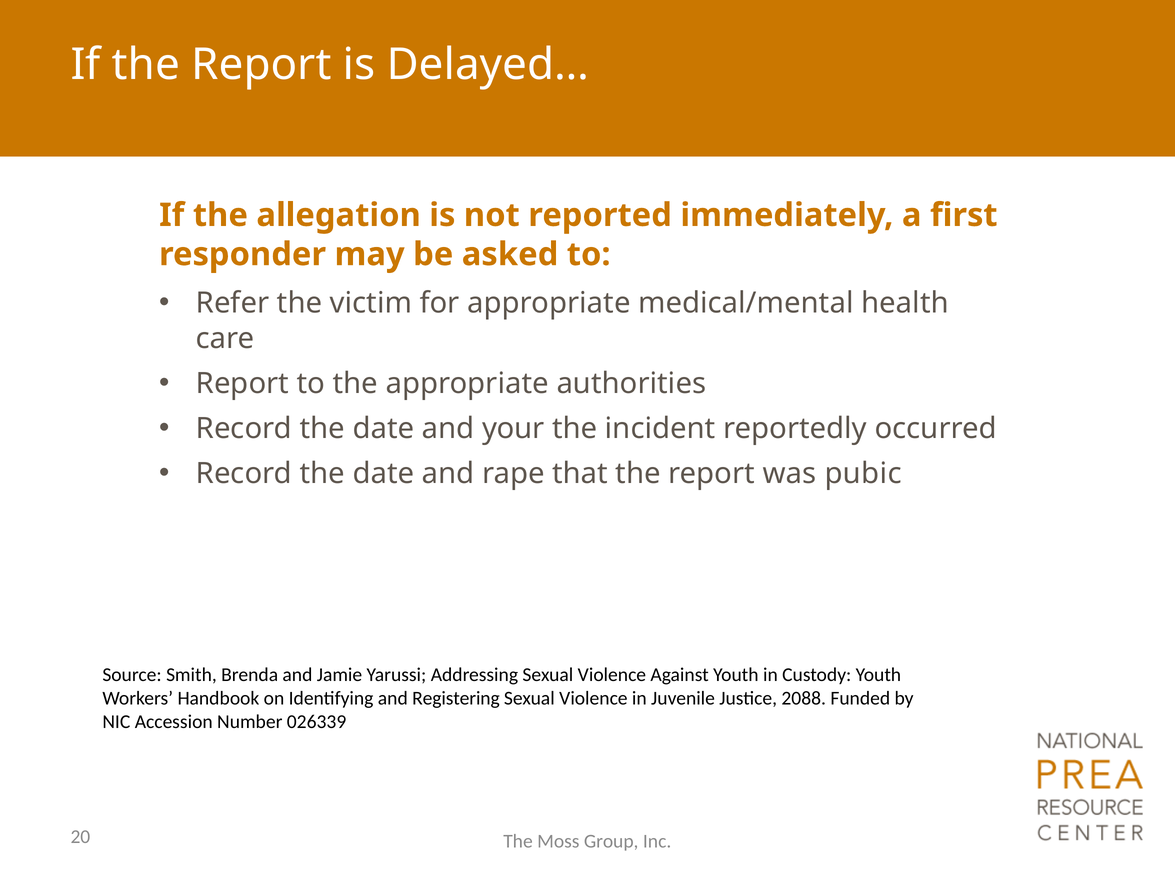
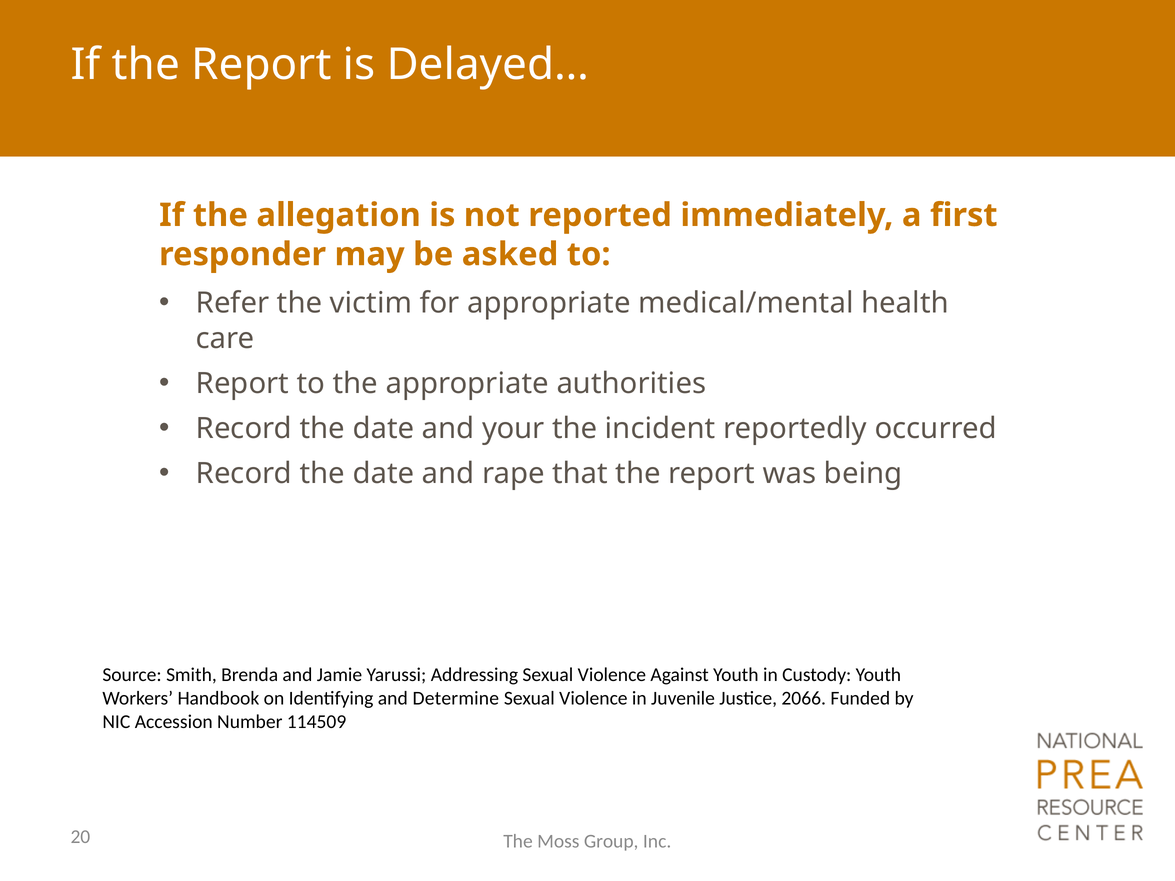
pubic: pubic -> being (863, 474)
Registering: Registering -> Determine (456, 698)
2088: 2088 -> 2066 (804, 698)
026339: 026339 -> 114509 (317, 722)
